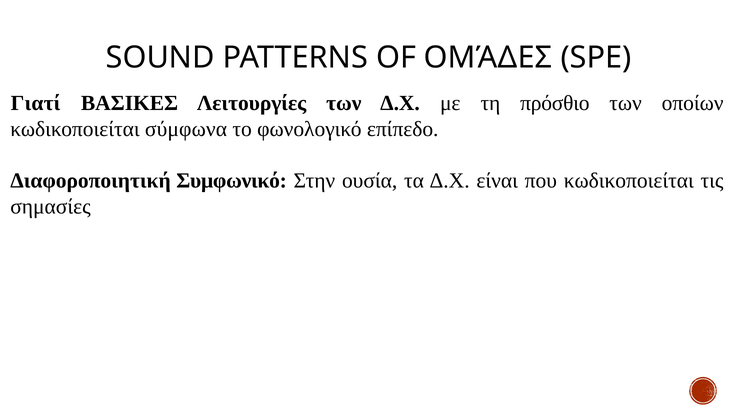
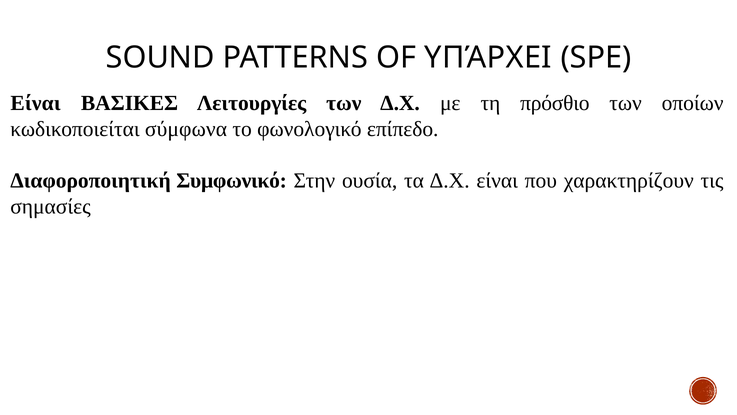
ΟΜΆΔΕΣ: ΟΜΆΔΕΣ -> ΥΠΆΡΧΕΙ (488, 57)
Γιατί: Γιατί -> Είναι (36, 103)
που κωδικοποιείται: κωδικοποιείται -> χαρακτηρίζουν (629, 181)
